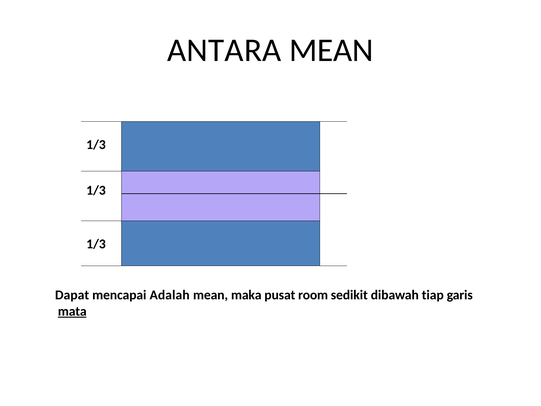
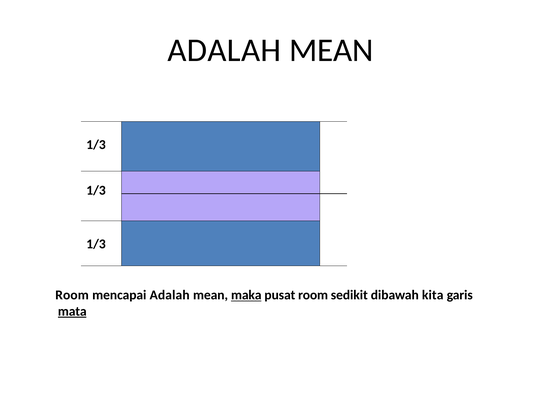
ANTARA: ANTARA -> ADALAH (224, 50)
Dapat: Dapat -> Room (72, 295)
maka underline: none -> present (246, 295)
tiap: tiap -> kita (433, 295)
